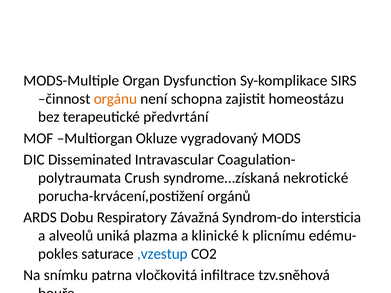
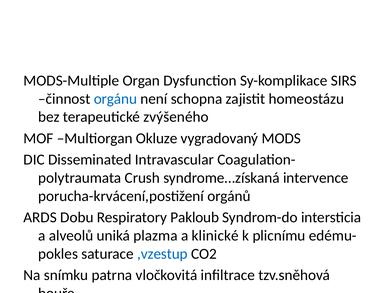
orgánu colour: orange -> blue (115, 99)
předvrtání: předvrtání -> zvýšeného (176, 117)
nekrotické: nekrotické -> intervence (316, 178)
Závažná: Závažná -> Pakloub (195, 218)
